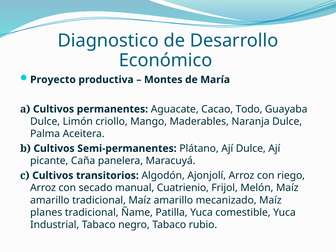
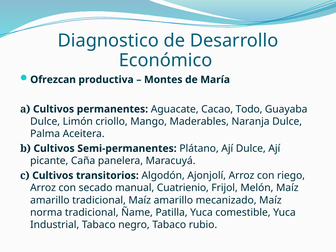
Proyecto: Proyecto -> Ofrezcan (53, 80)
planes: planes -> norma (46, 212)
